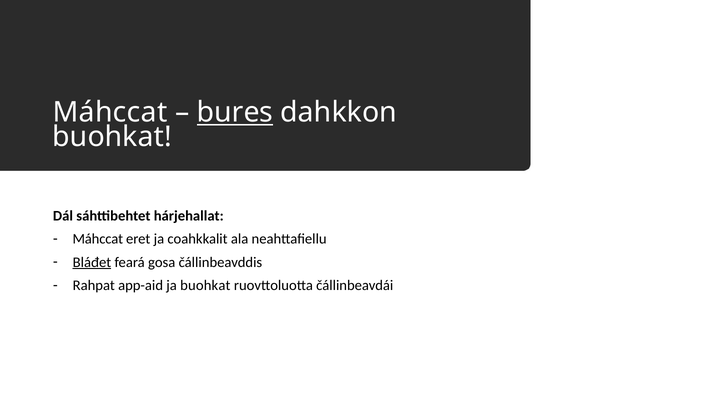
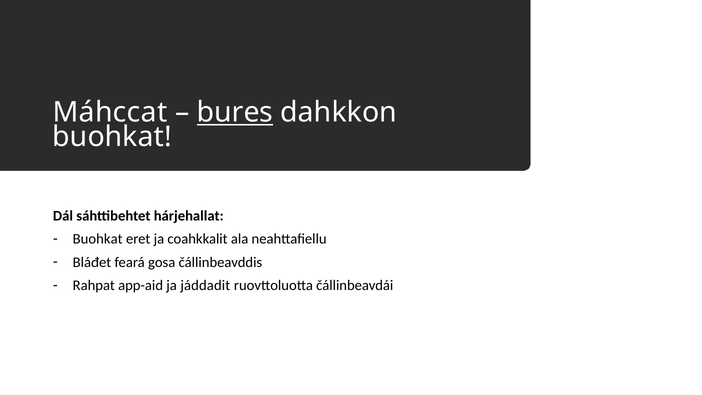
Máhccat: Máhccat -> Buohkat (98, 239)
Bláđet underline: present -> none (92, 262)
ja buohkat: buohkat -> jáddadit (205, 285)
